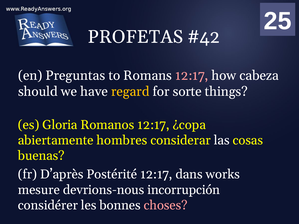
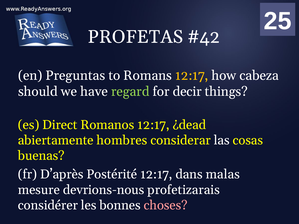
12:17 colour: pink -> yellow (192, 76)
regard colour: yellow -> light green (130, 92)
sorte: sorte -> decir (187, 92)
Gloria: Gloria -> Direct (60, 125)
¿copa: ¿copa -> ¿dead (189, 125)
works: works -> malas (223, 175)
incorrupción: incorrupción -> profetizarais (184, 190)
